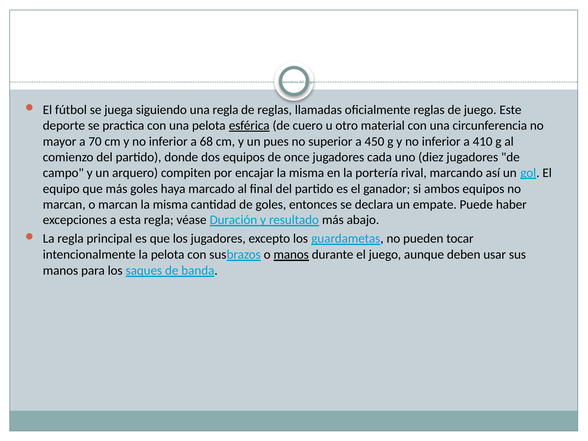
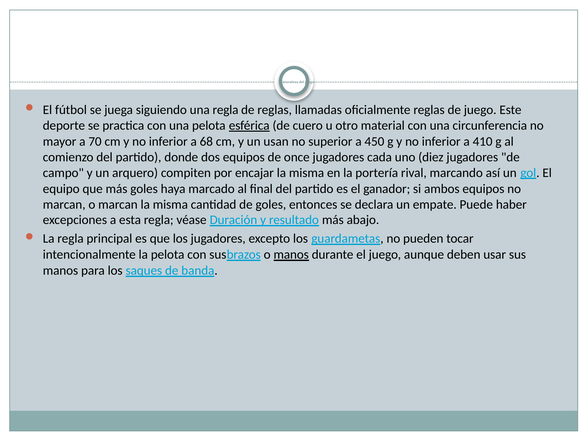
pues: pues -> usan (276, 141)
